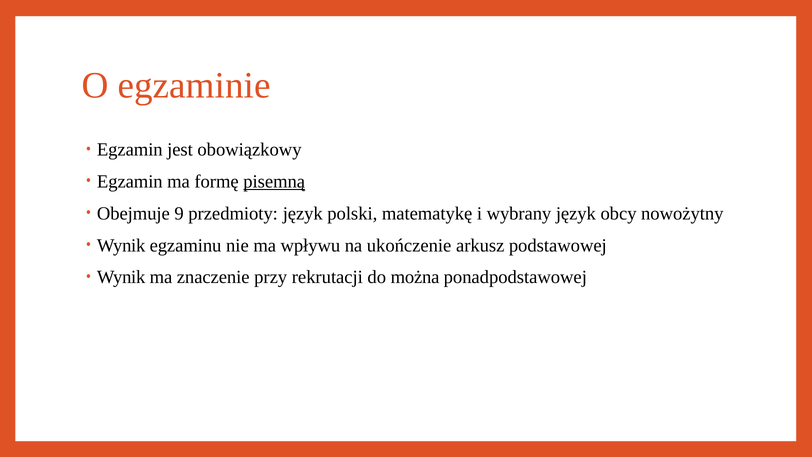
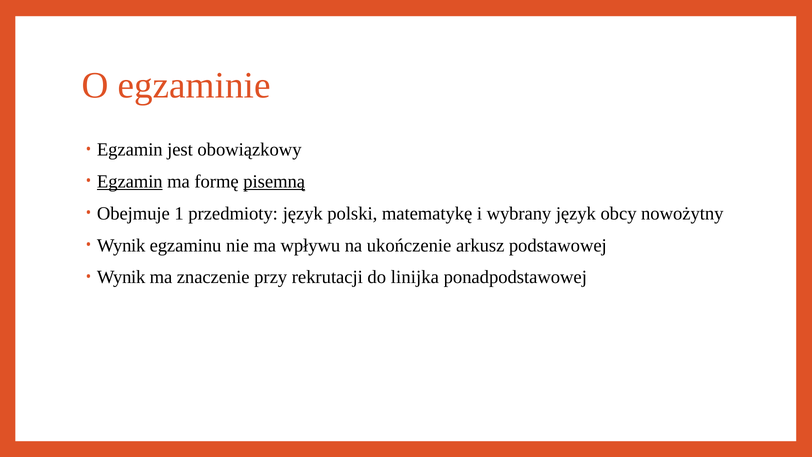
Egzamin underline: none -> present (130, 181)
9: 9 -> 1 (179, 213)
można: można -> linijka (415, 277)
